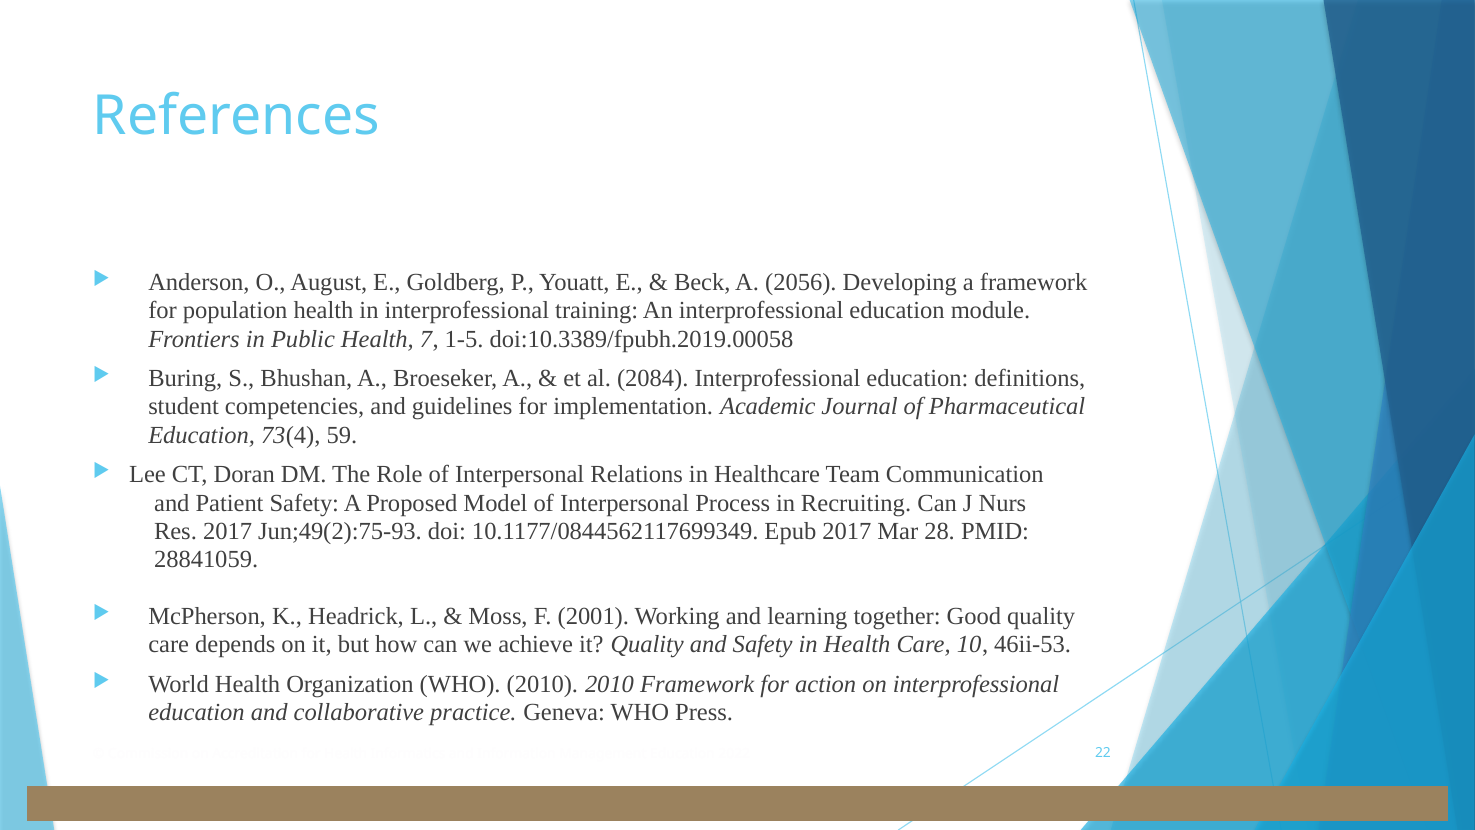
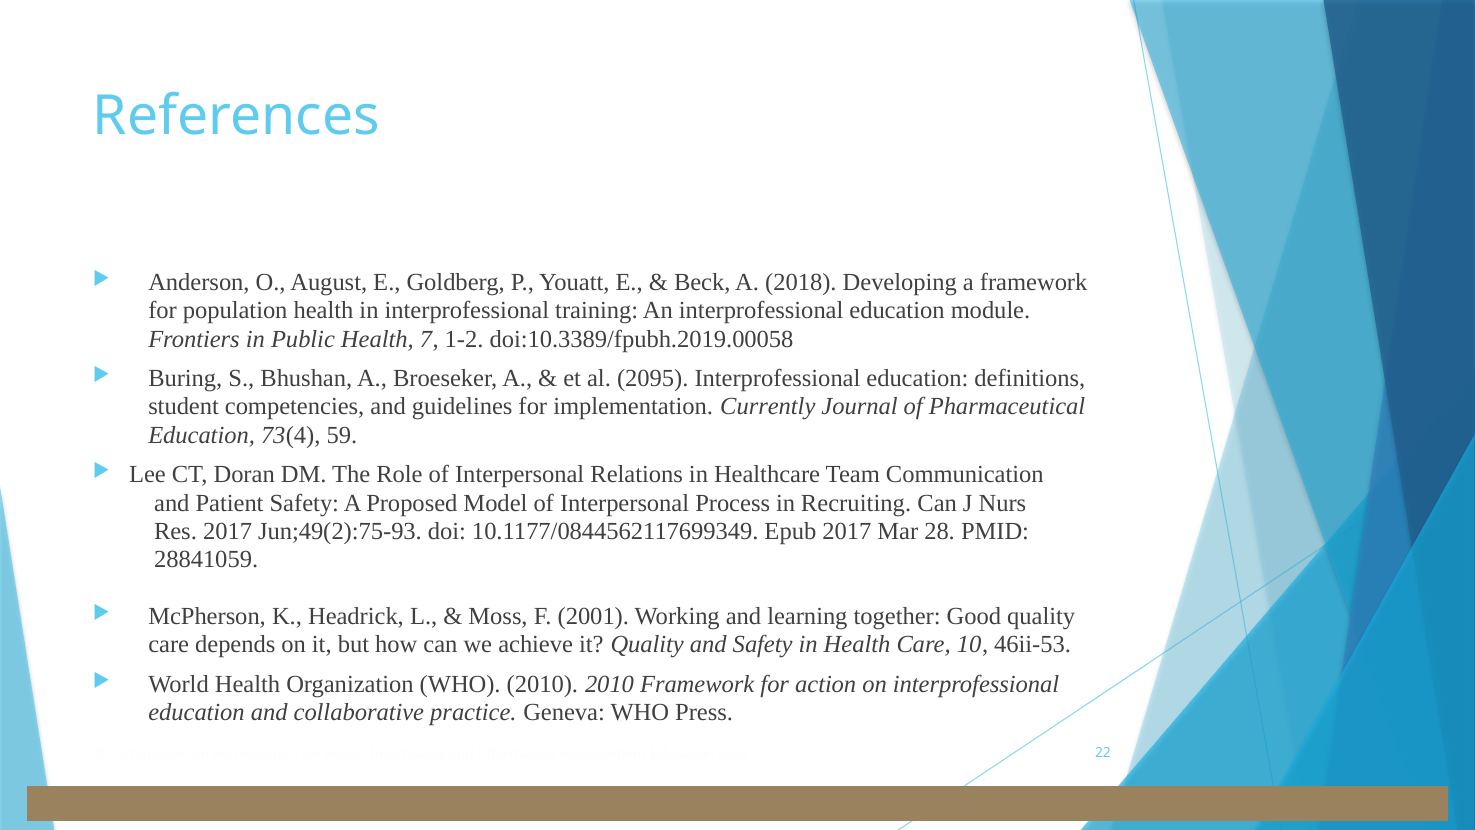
2056: 2056 -> 2018 (801, 282)
1-5: 1-5 -> 1-2 (464, 339)
2084: 2084 -> 2095 (653, 378)
Academic: Academic -> Currently (768, 407)
